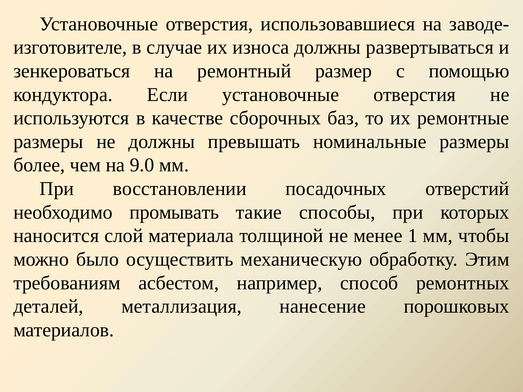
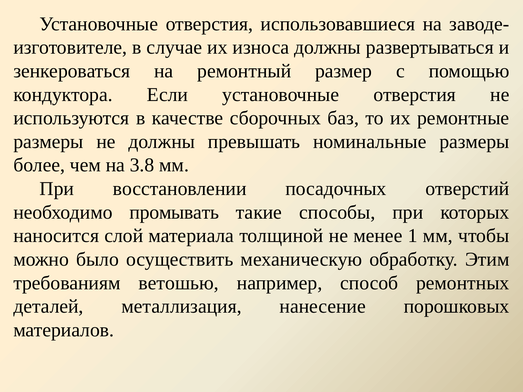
9.0: 9.0 -> 3.8 (142, 165)
асбестом: асбестом -> ветошью (179, 283)
